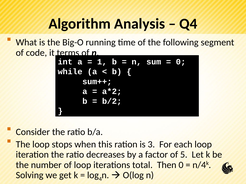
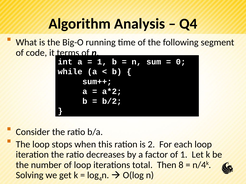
3: 3 -> 2 (151, 145)
of 5: 5 -> 1 (184, 155)
Then 0: 0 -> 8 (181, 165)
